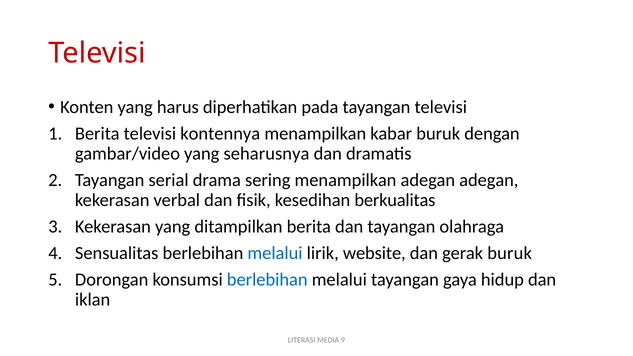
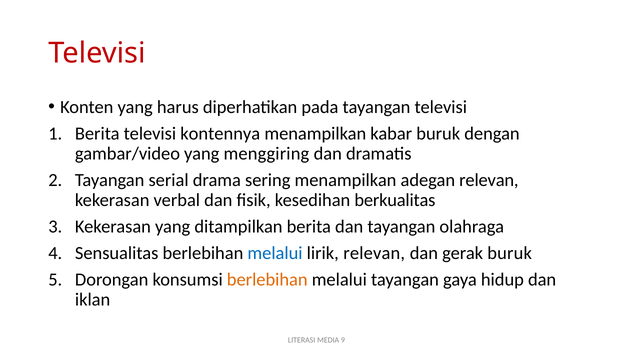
seharusnya: seharusnya -> menggiring (266, 154)
adegan adegan: adegan -> relevan (489, 180)
lirik website: website -> relevan (374, 253)
berlebihan colour: blue -> orange (267, 280)
